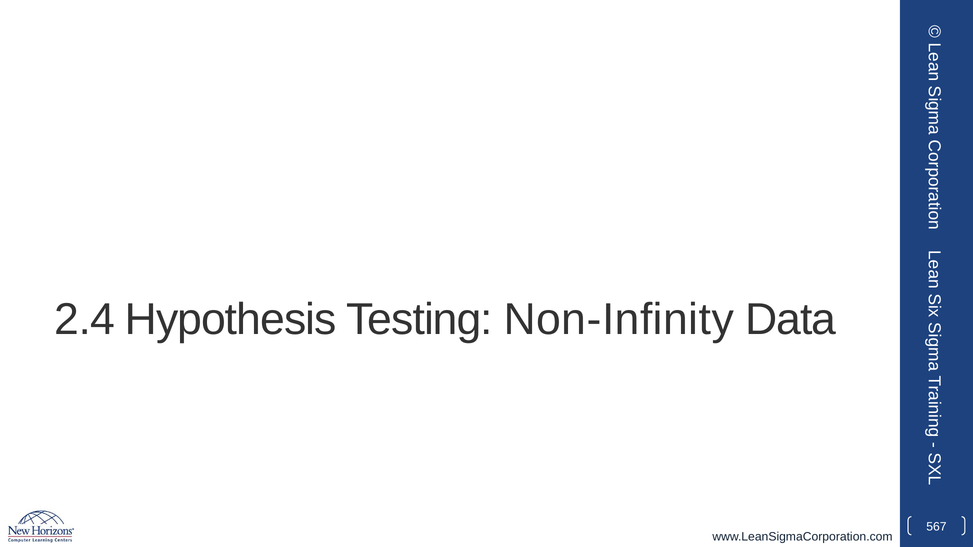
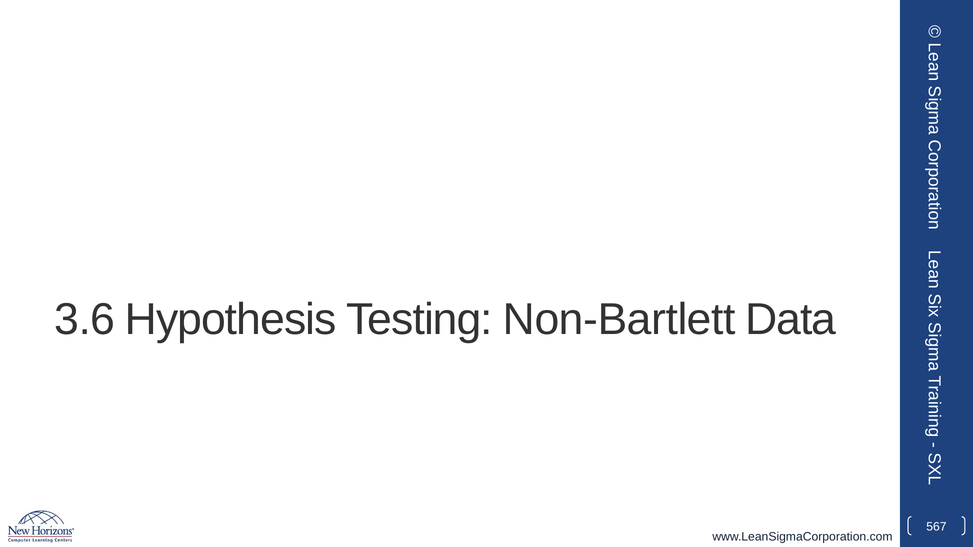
2.4: 2.4 -> 3.6 (85, 320)
Non-Infinity: Non-Infinity -> Non-Bartlett (619, 320)
